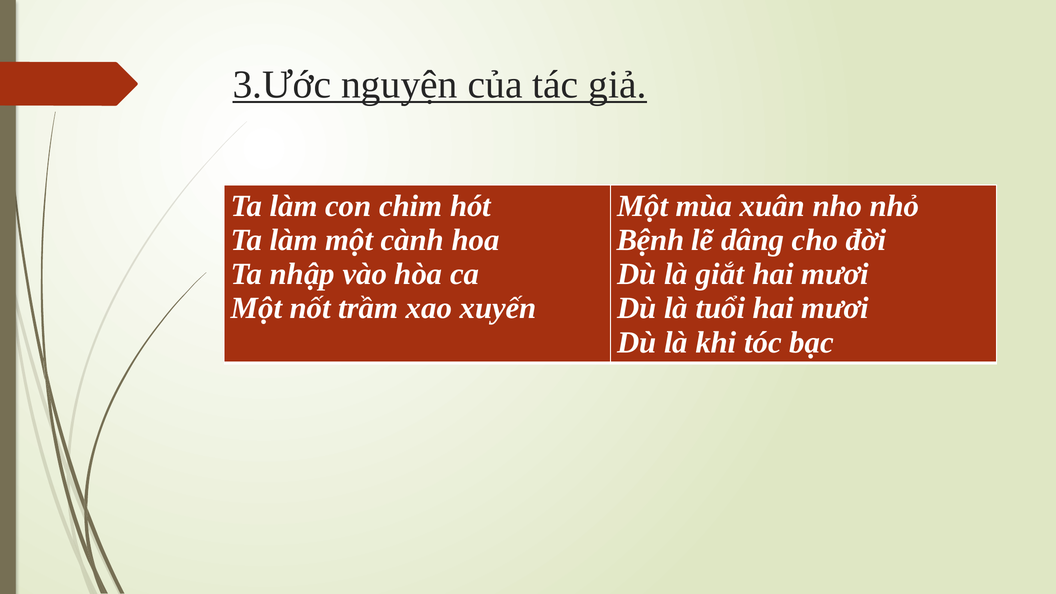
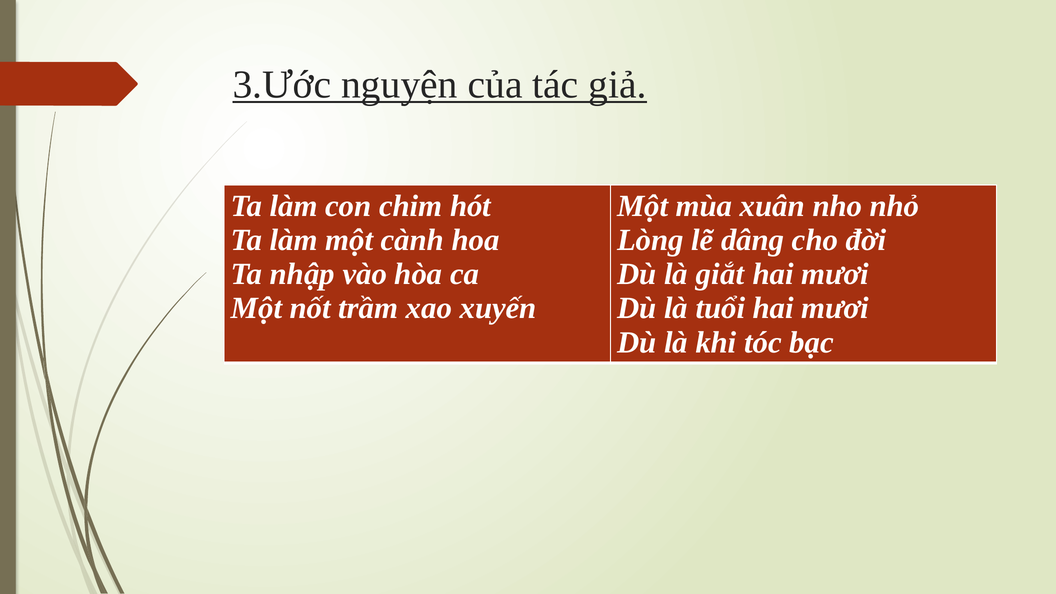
Bệnh: Bệnh -> Lòng (650, 240)
